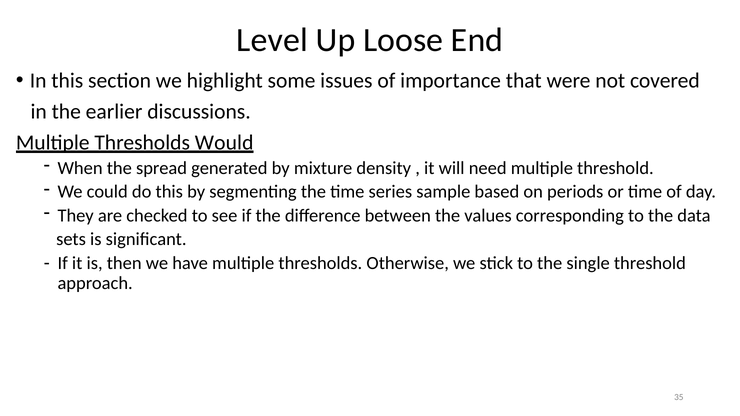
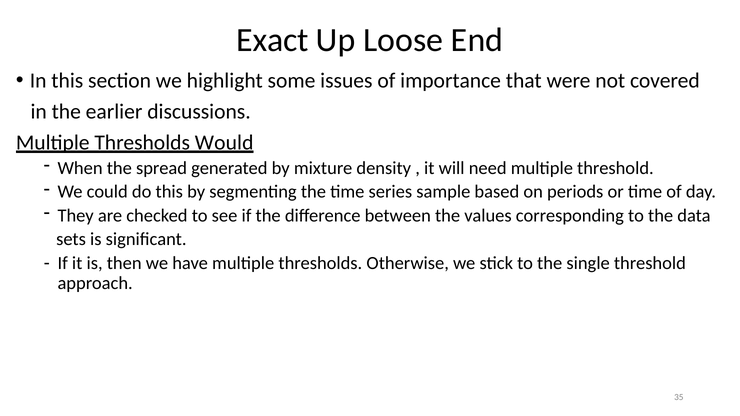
Level: Level -> Exact (273, 40)
